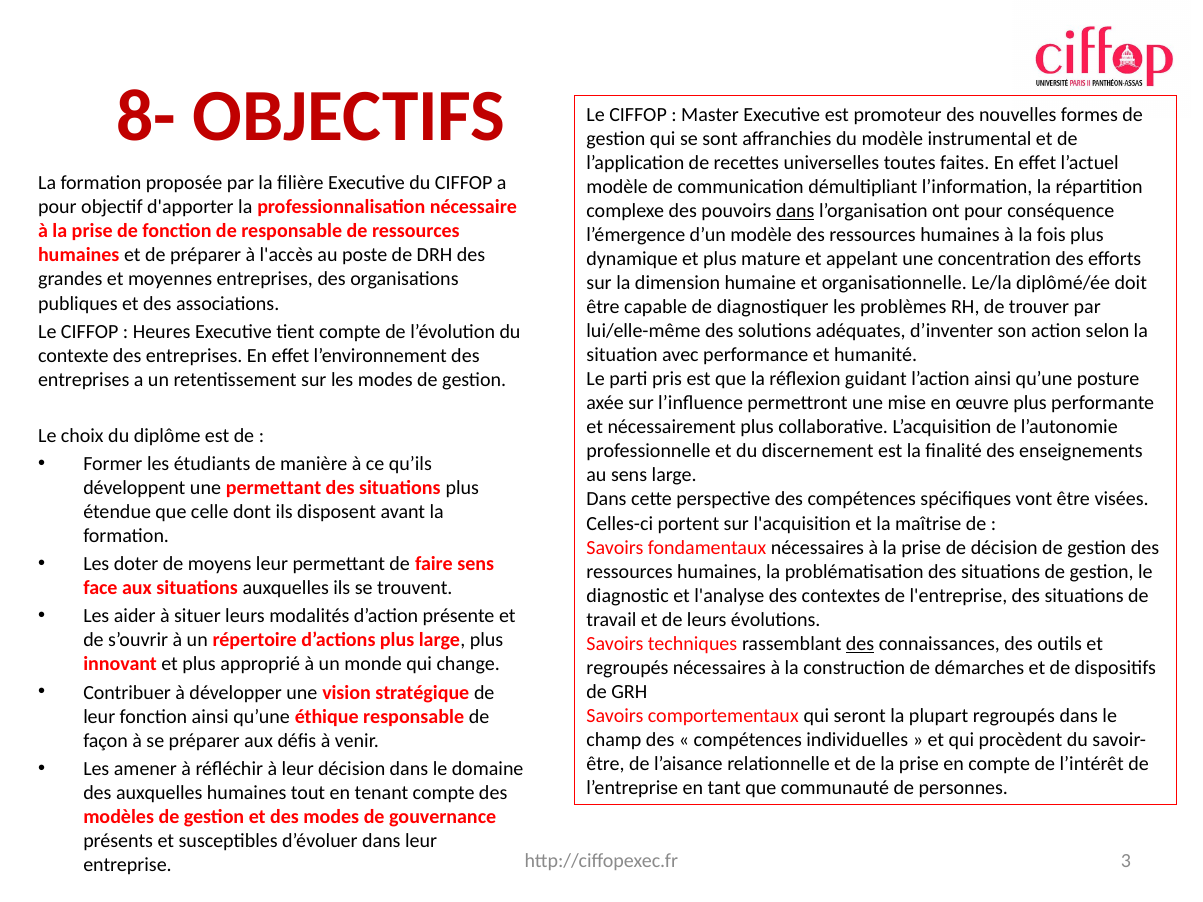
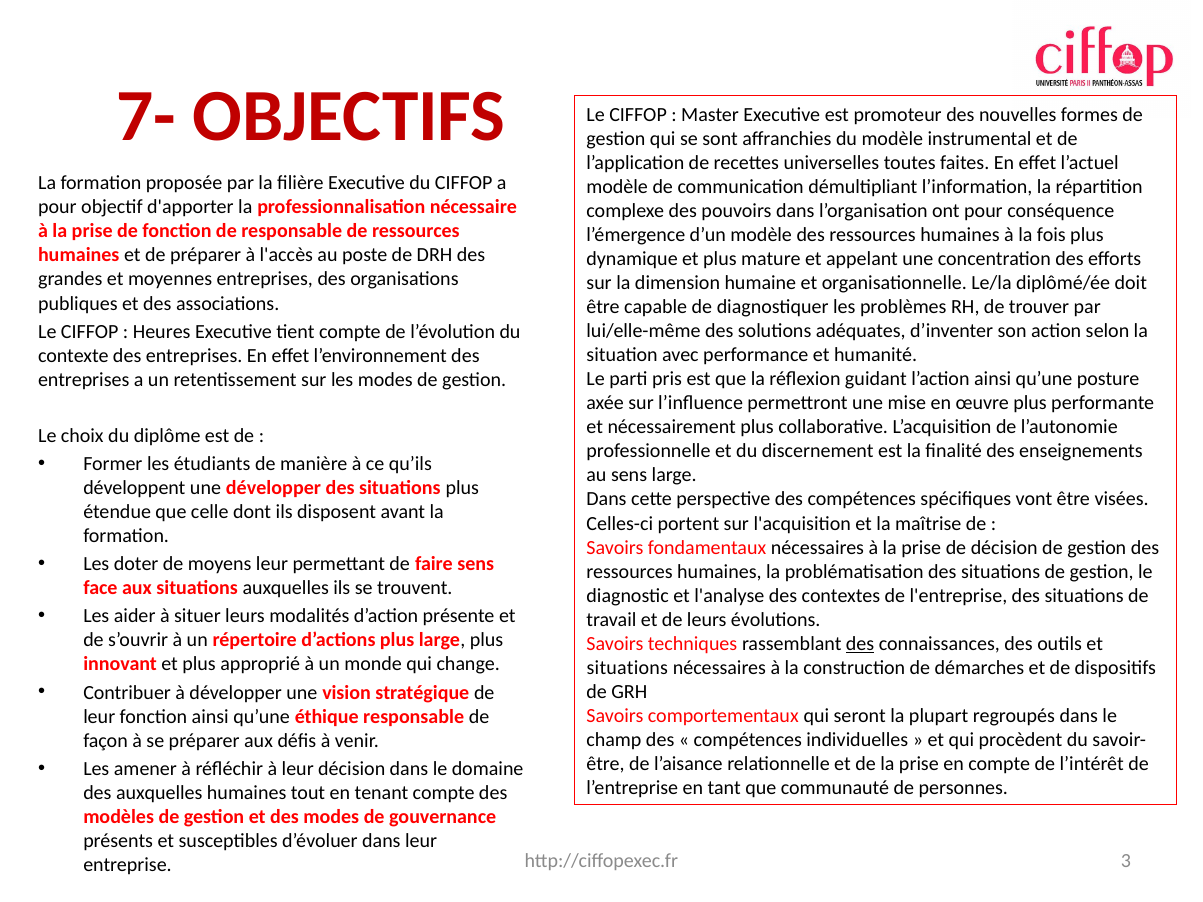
8-: 8- -> 7- (146, 116)
dans underline: present -> none (795, 211)
une permettant: permettant -> développer (273, 488)
regroupés: regroupés -> situations (627, 668)
